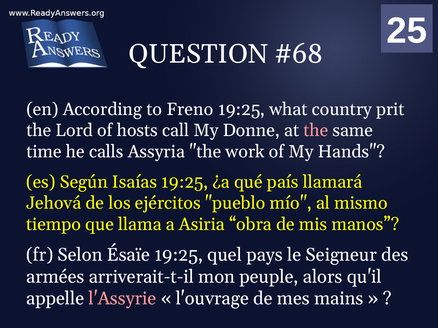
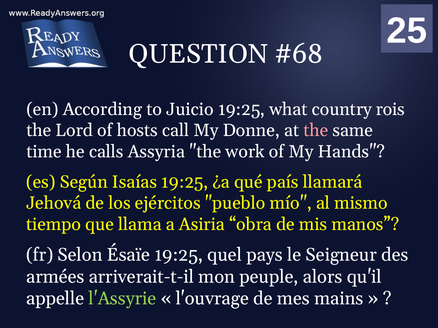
Freno: Freno -> Juicio (190, 110)
prit: prit -> rois (390, 110)
l'Assyrie colour: pink -> light green (122, 299)
